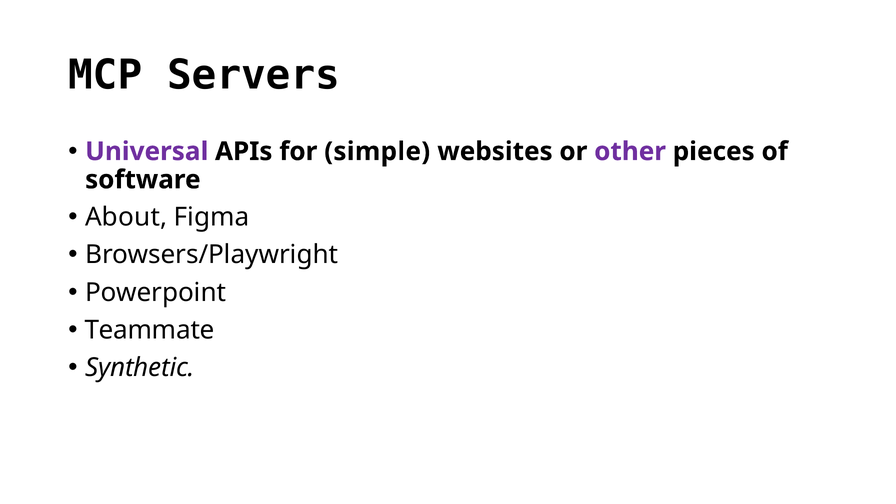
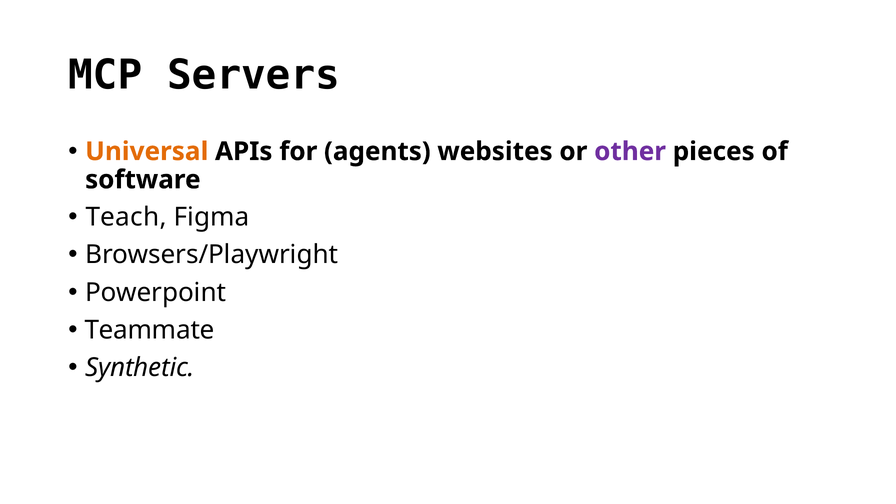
Universal colour: purple -> orange (147, 151)
simple: simple -> agents (377, 151)
About: About -> Teach (126, 217)
